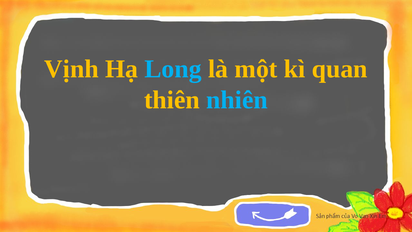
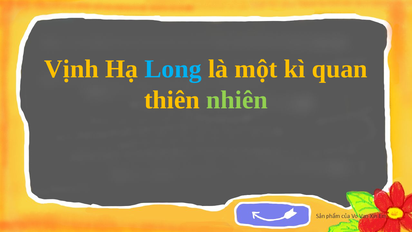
nhiên colour: light blue -> light green (237, 100)
